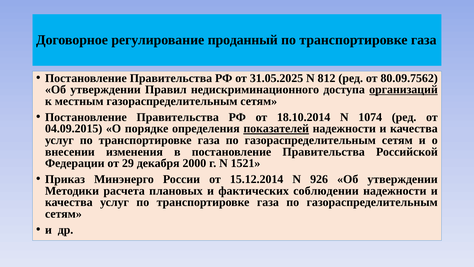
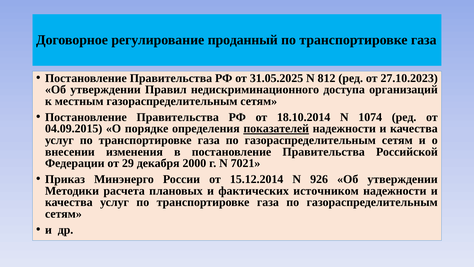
80.09.7562: 80.09.7562 -> 27.10.2023 (409, 78)
организаций underline: present -> none (403, 90)
1521: 1521 -> 7021 (245, 163)
соблюдении: соблюдении -> источником (326, 191)
